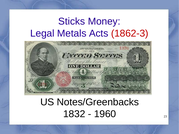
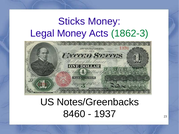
Legal Metals: Metals -> Money (72, 33)
1862-3 colour: red -> green (130, 33)
1832: 1832 -> 8460 (74, 114)
1960: 1960 -> 1937 (105, 114)
